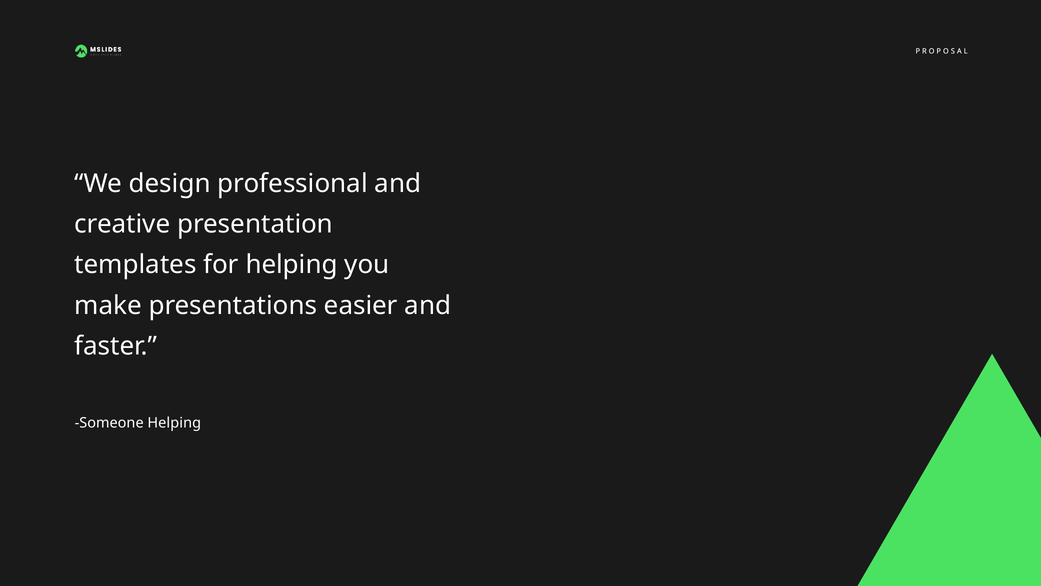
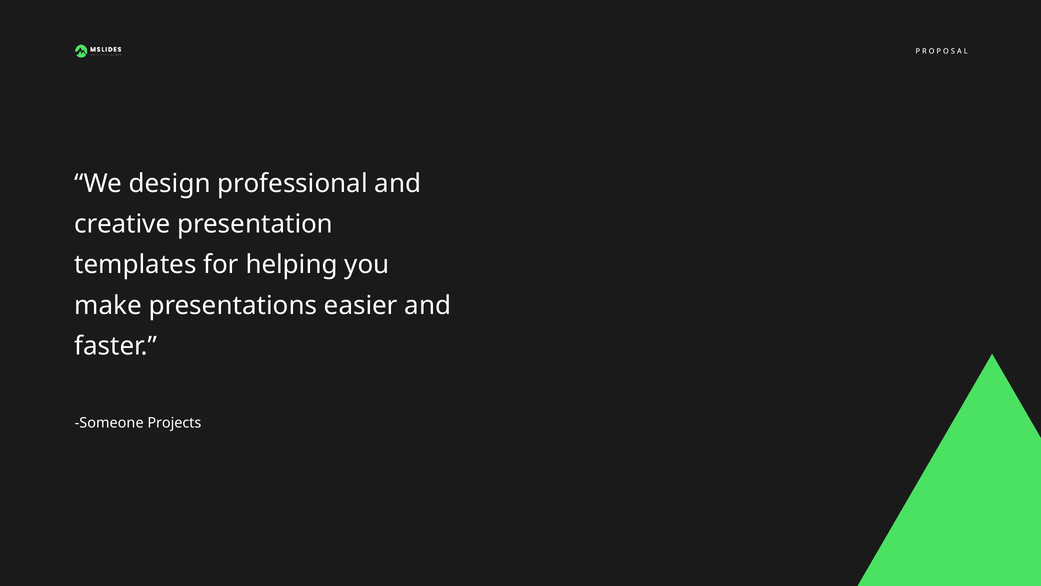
Someone Helping: Helping -> Projects (174, 423)
